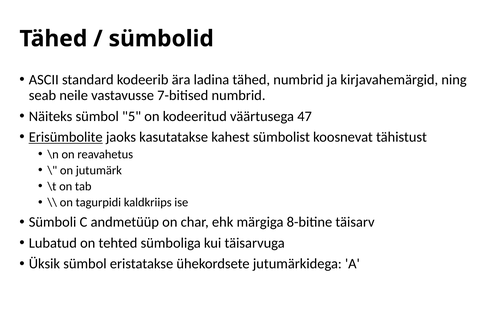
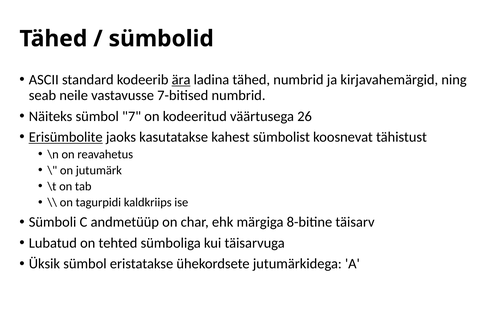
ära underline: none -> present (181, 80)
5: 5 -> 7 (132, 116)
47: 47 -> 26 (305, 116)
